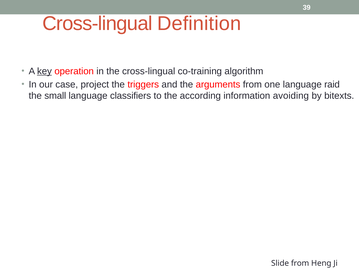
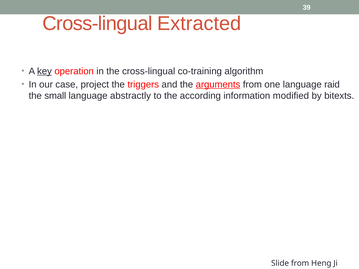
Definition: Definition -> Extracted (199, 24)
arguments underline: none -> present (218, 85)
classifiers: classifiers -> abstractly (131, 96)
avoiding: avoiding -> modified (291, 96)
